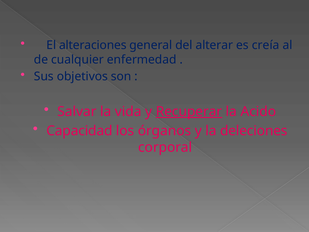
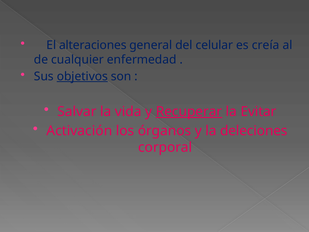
alterar: alterar -> celular (214, 45)
objetivos underline: none -> present (82, 76)
Acido: Acido -> Evitar (258, 111)
Capacidad: Capacidad -> Activación (79, 131)
